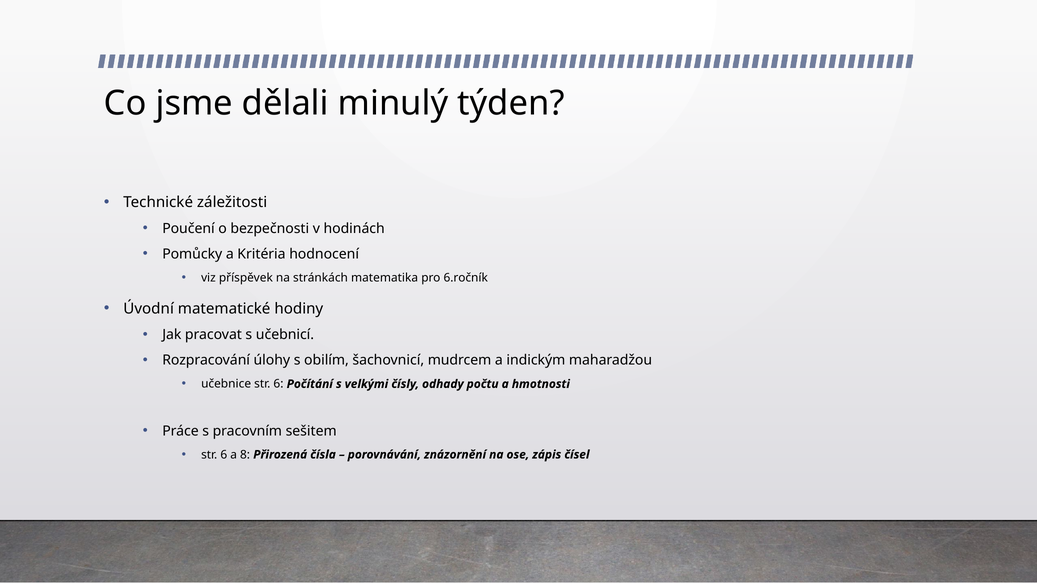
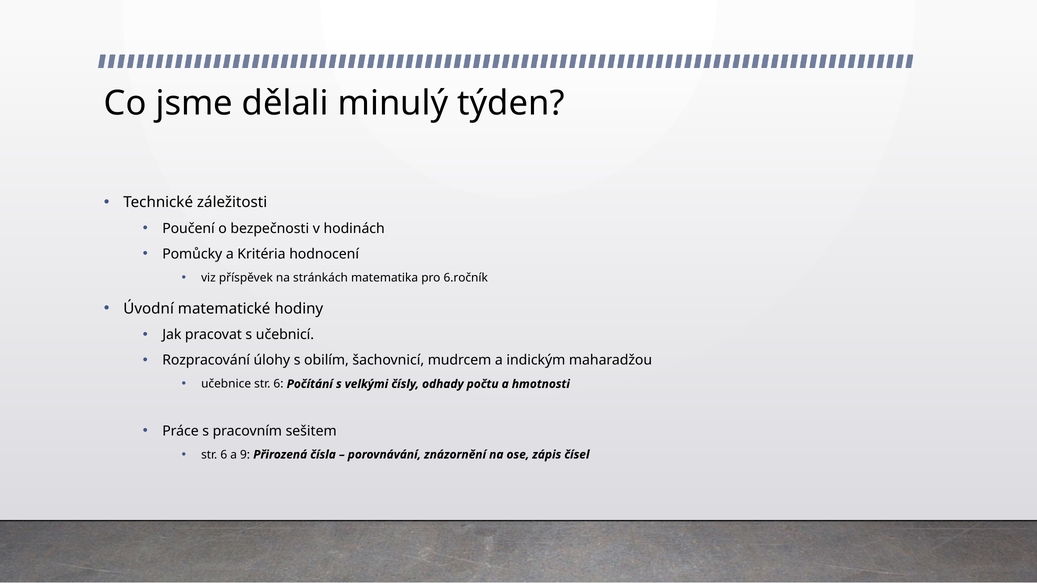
8: 8 -> 9 (245, 455)
